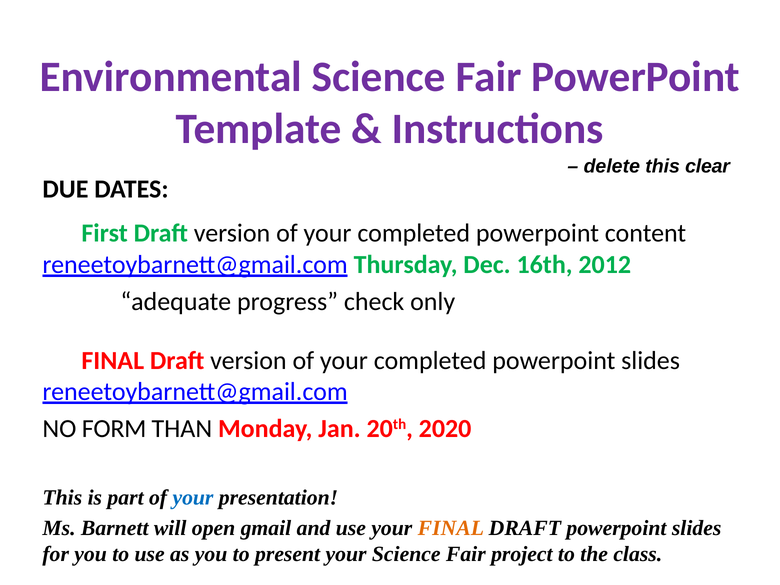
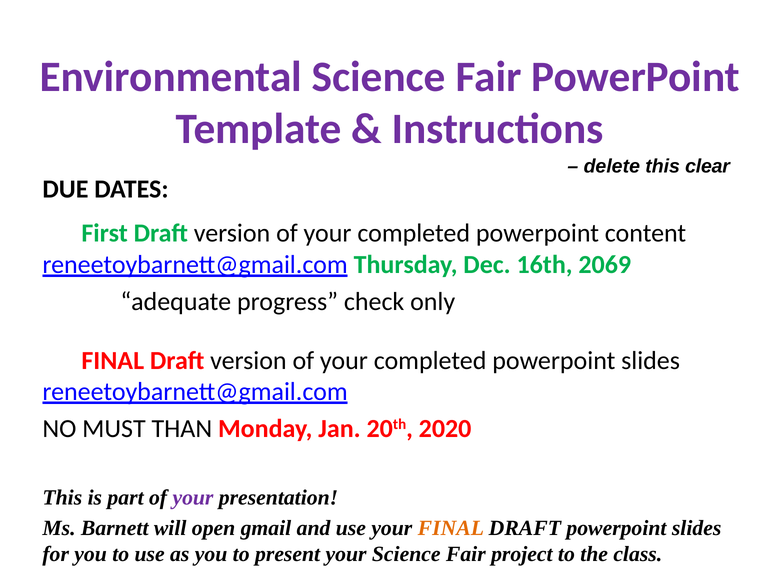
2012: 2012 -> 2069 (605, 265)
FORM: FORM -> MUST (114, 429)
your colour: blue -> purple (193, 498)
